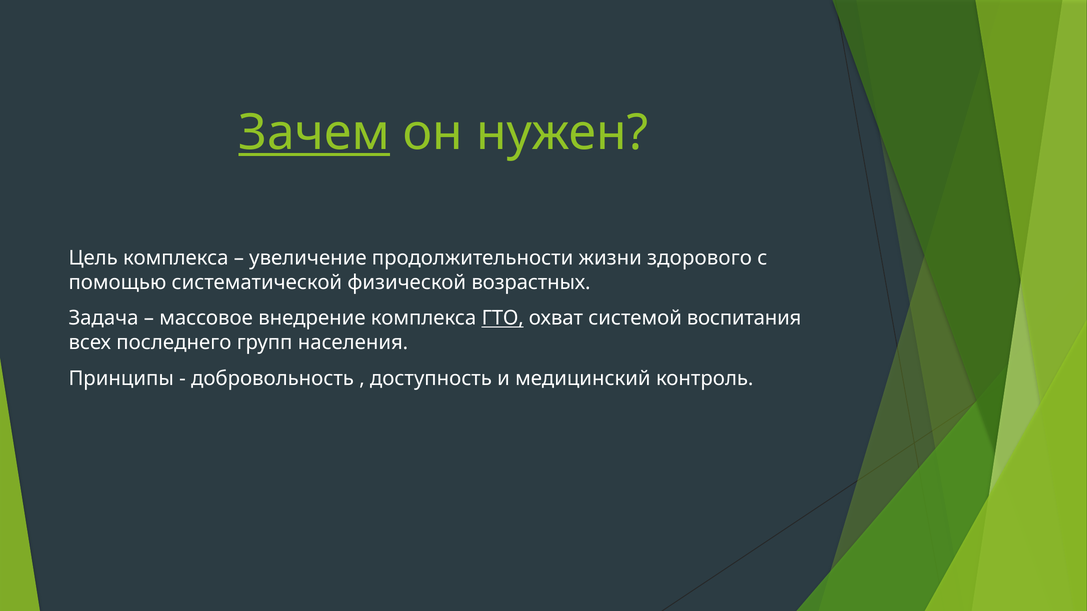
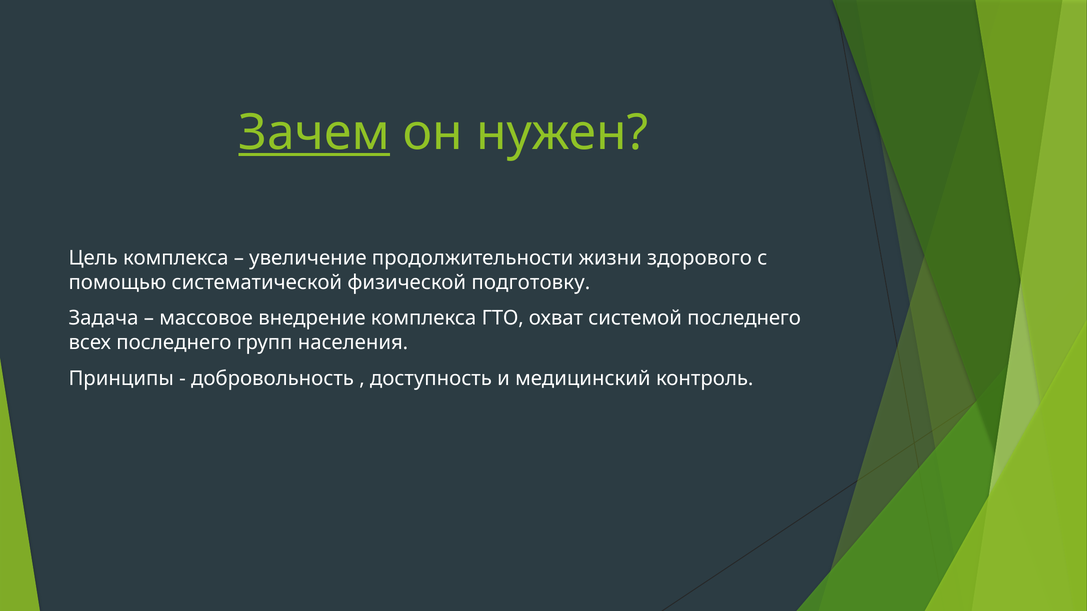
возрастных: возрастных -> подготовку (531, 283)
ГТО underline: present -> none (503, 318)
системой воспитания: воспитания -> последнего (744, 318)
